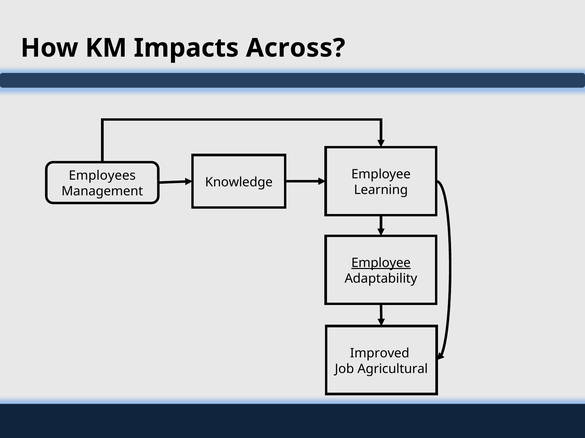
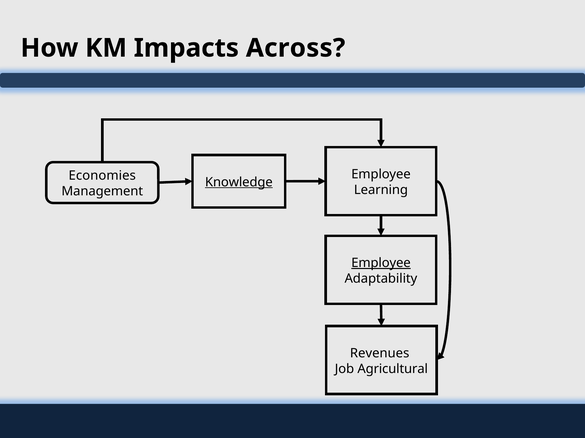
Employees: Employees -> Economies (102, 176)
Knowledge underline: none -> present (239, 182)
Improved: Improved -> Revenues (380, 354)
